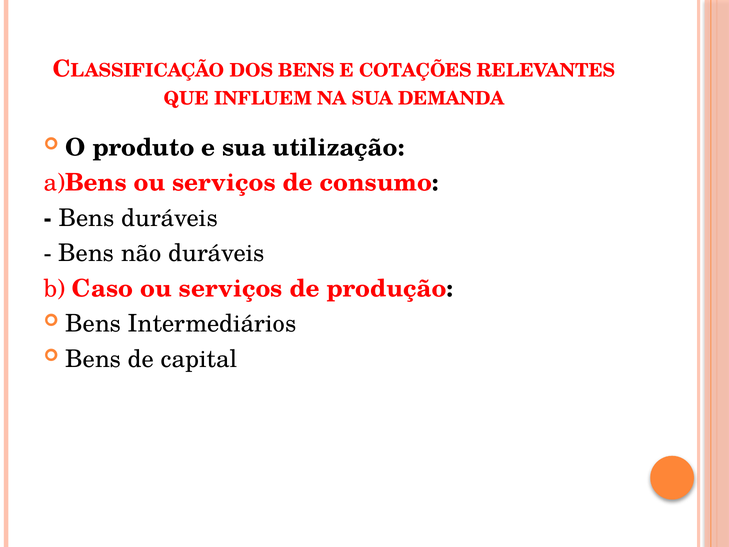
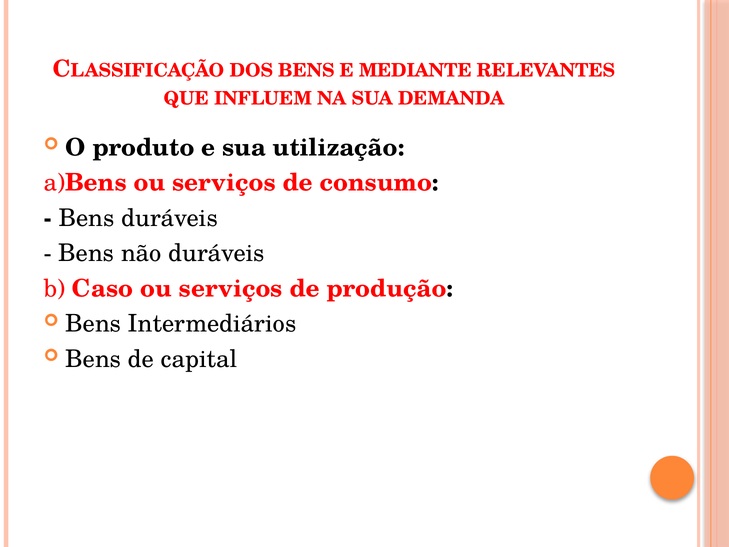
COTAÇÕES: COTAÇÕES -> MEDIANTE (415, 71)
